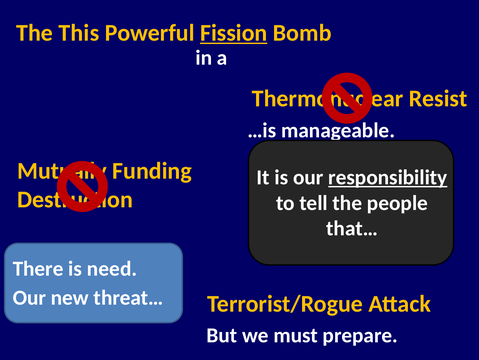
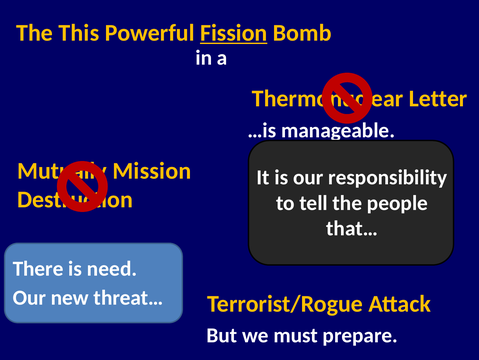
Resist: Resist -> Letter (438, 98)
Funding: Funding -> Mission (152, 171)
responsibility underline: present -> none (388, 177)
